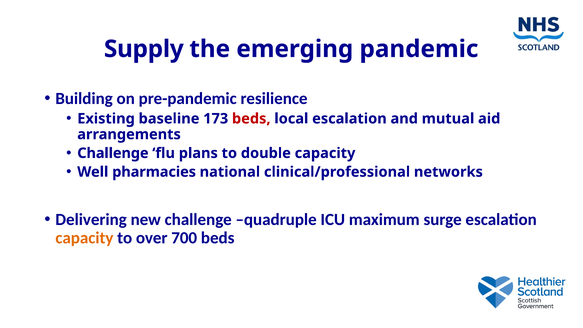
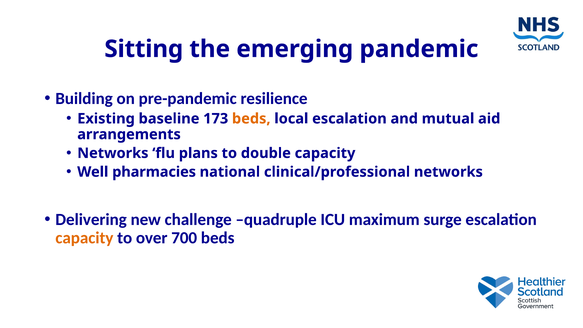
Supply: Supply -> Sitting (144, 49)
beds colour: red -> orange (251, 119)
Challenge: Challenge -> Networks (113, 153)
